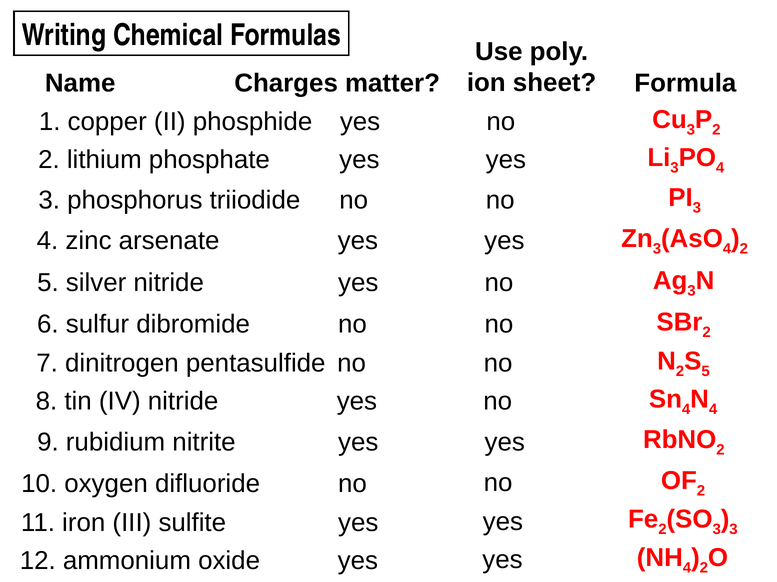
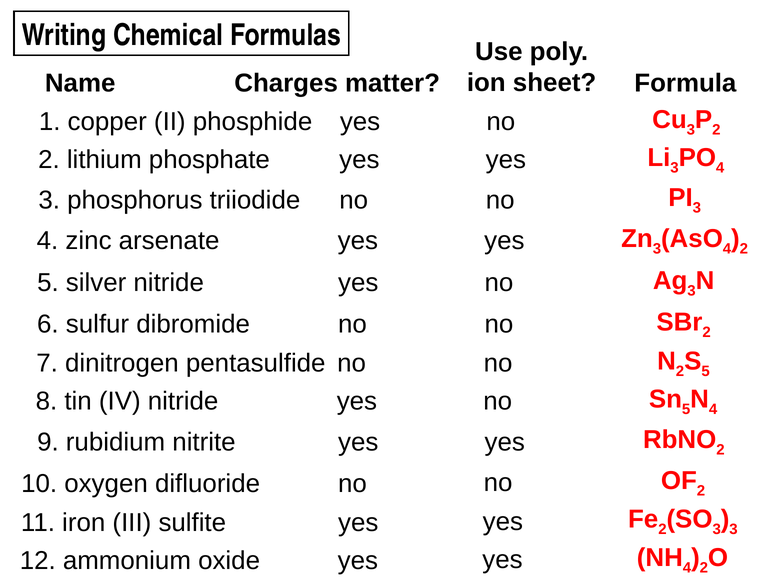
4: 4 -> 5 (686, 410)
